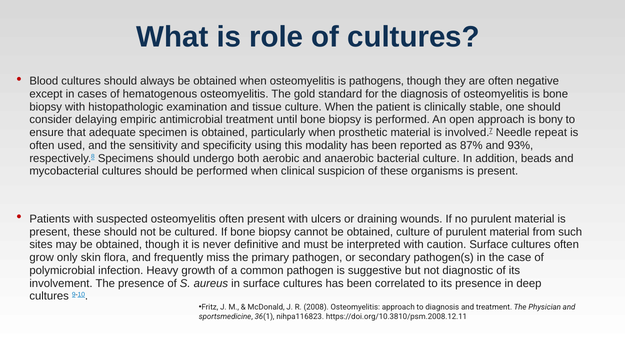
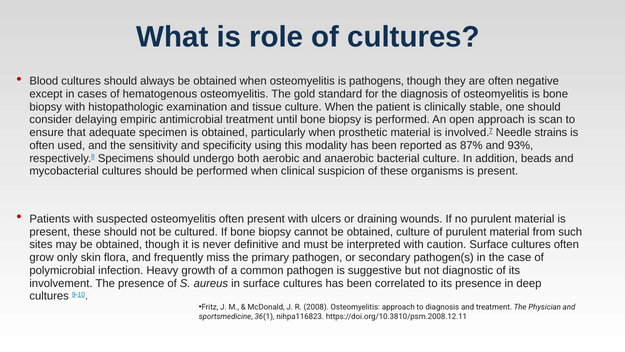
bony: bony -> scan (551, 120)
repeat: repeat -> strains (551, 132)
